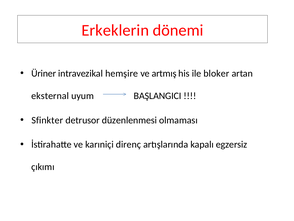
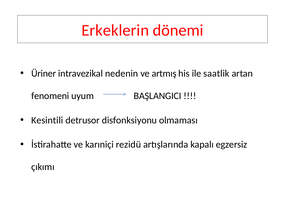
hemşire: hemşire -> nedenin (122, 73)
bloker: bloker -> saatlik (216, 73)
eksternal: eksternal -> fenomeni (50, 96)
Sfinkter: Sfinkter -> Kesintili (47, 120)
düzenlenmesi: düzenlenmesi -> disfonksiyonu (129, 120)
direnç: direnç -> rezidü (128, 144)
